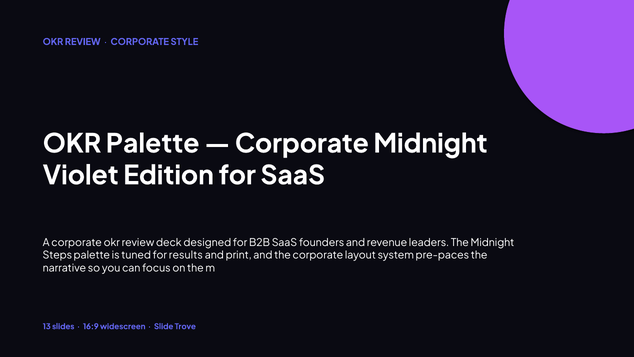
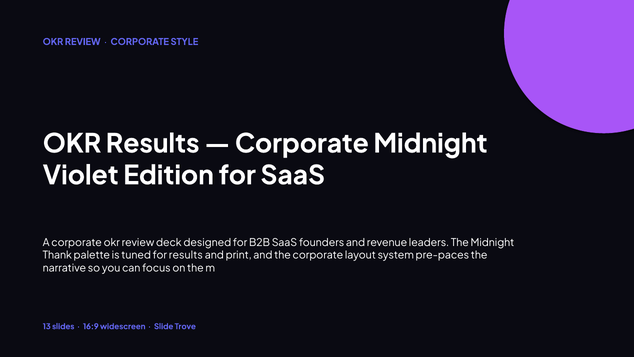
OKR Palette: Palette -> Results (153, 144)
Steps: Steps -> Thank (57, 255)
